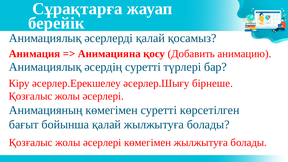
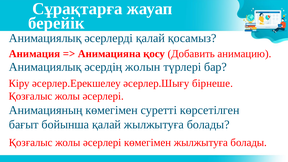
әсердің суретті: суретті -> жолын (143, 67)
